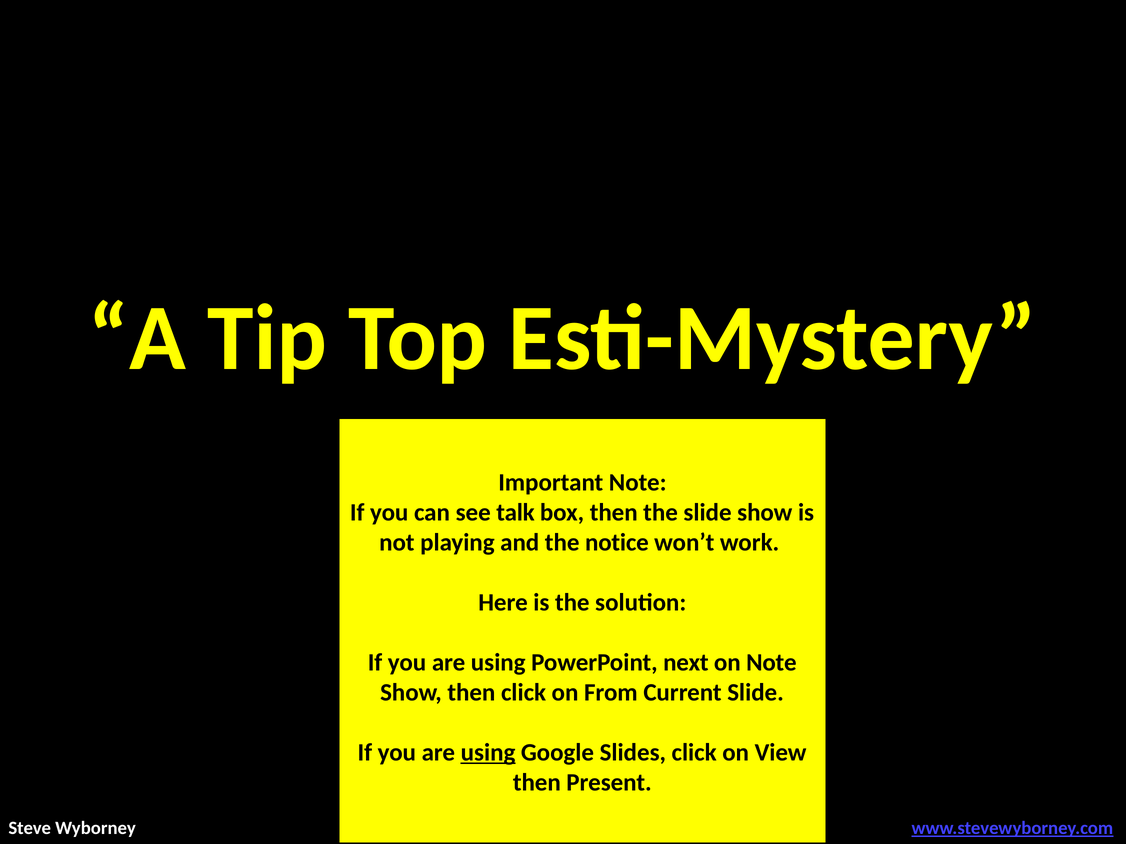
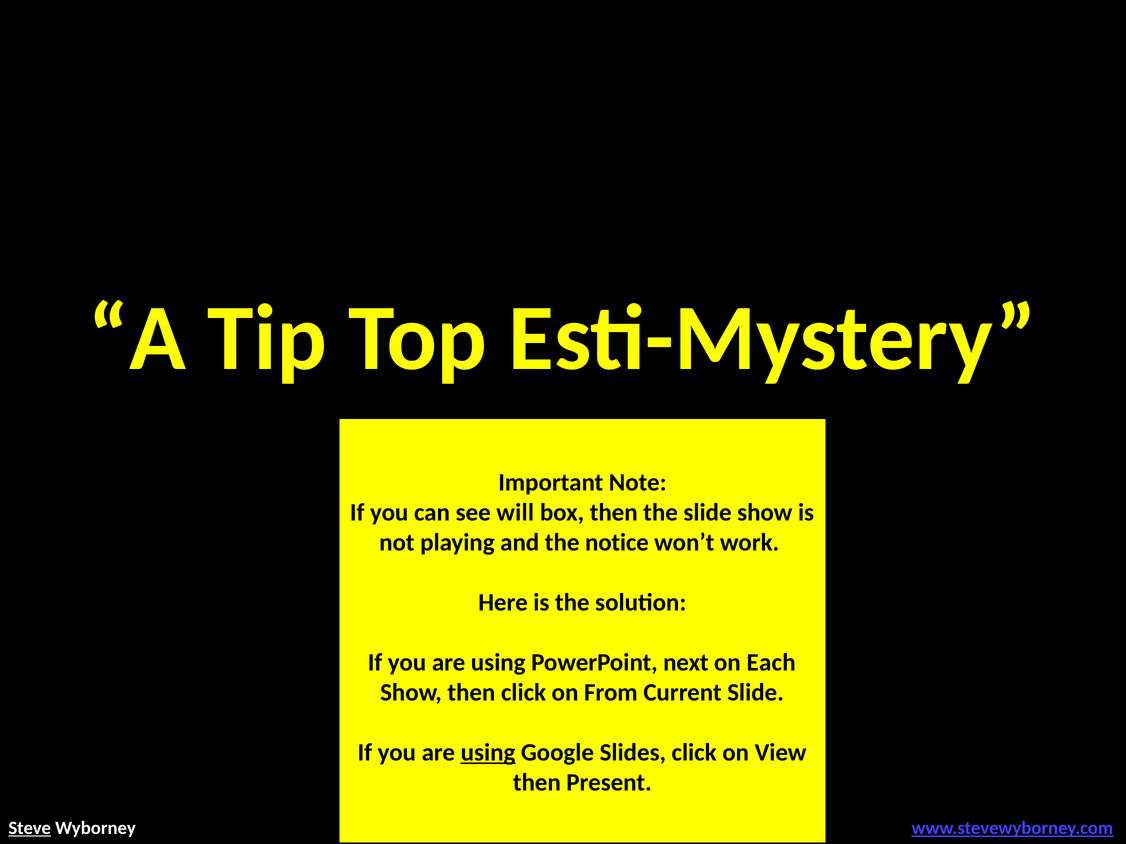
talk: talk -> will (515, 513)
on Note: Note -> Each (771, 663)
Steve underline: none -> present (30, 828)
